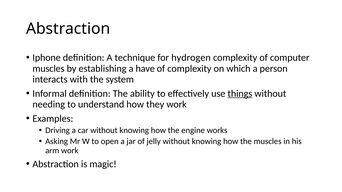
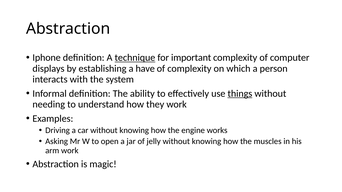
technique underline: none -> present (135, 58)
hydrogen: hydrogen -> important (191, 58)
muscles: muscles -> displays (48, 69)
